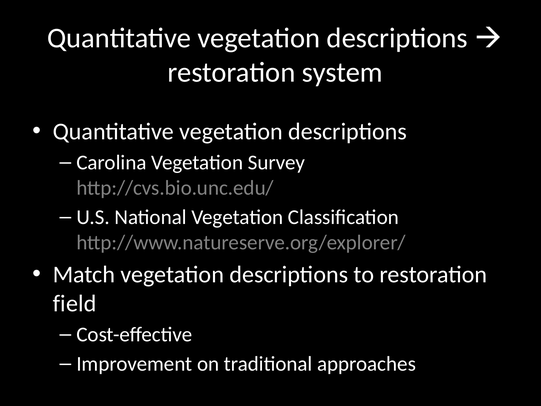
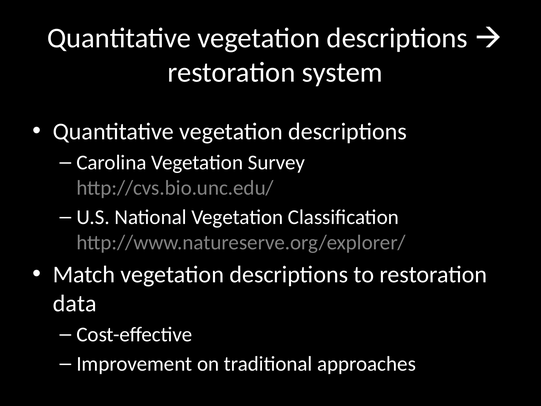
field: field -> data (75, 303)
